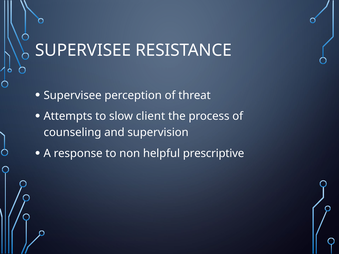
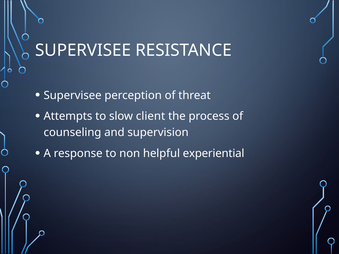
prescriptive: prescriptive -> experiential (214, 154)
